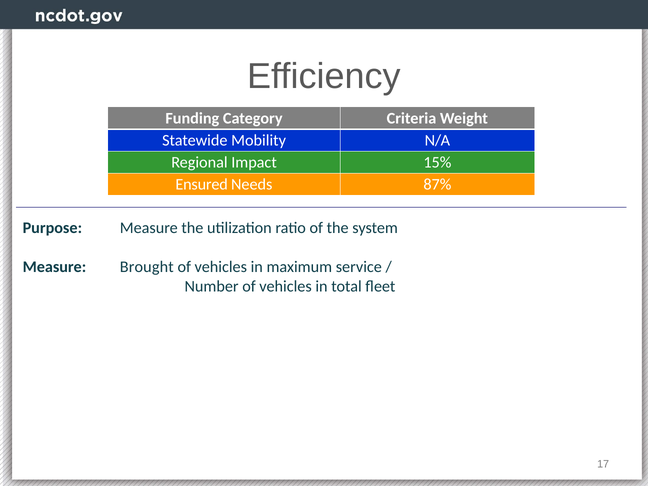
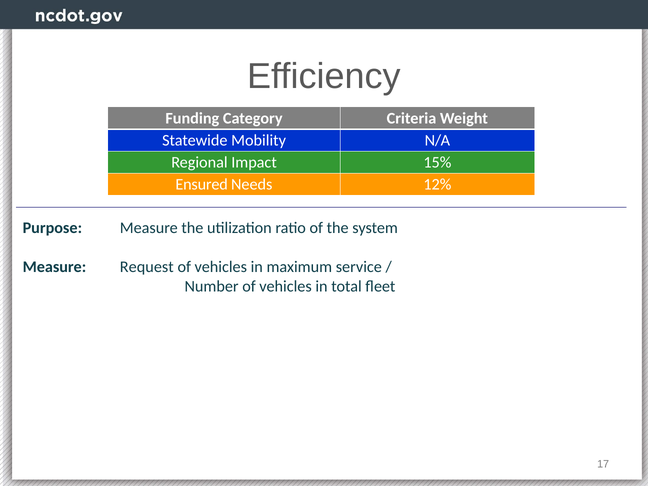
87%: 87% -> 12% (437, 185)
Brought: Brought -> Request (147, 267)
